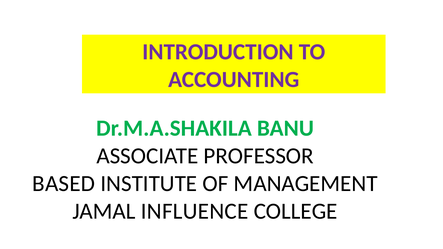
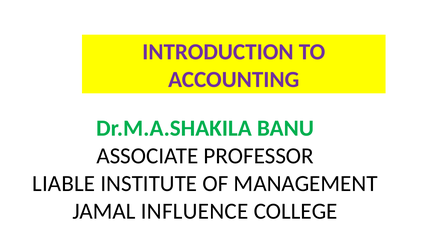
BASED: BASED -> LIABLE (64, 184)
